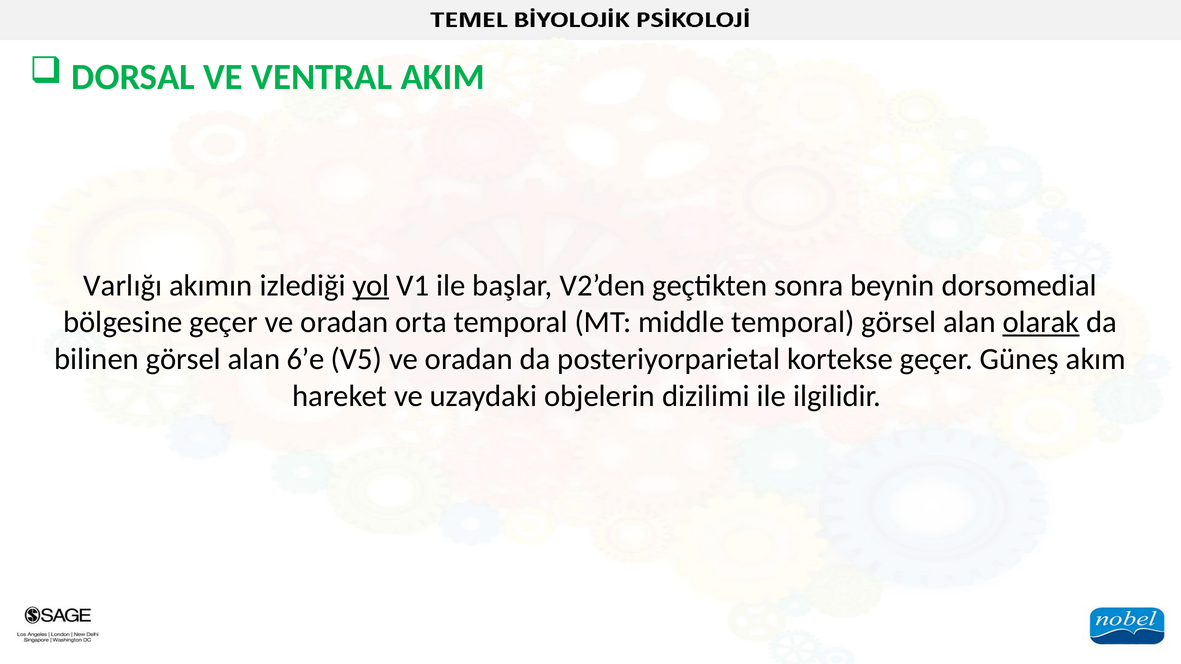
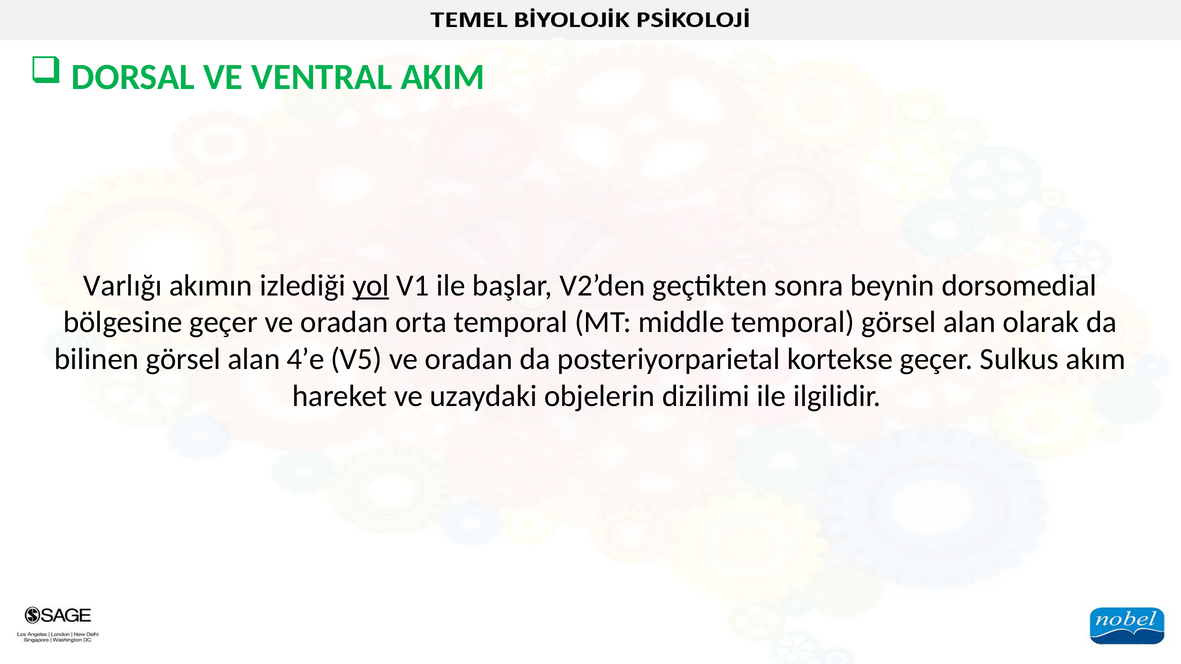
olarak underline: present -> none (1041, 322)
6’e: 6’e -> 4’e (306, 359)
Güneş: Güneş -> Sulkus (1019, 359)
